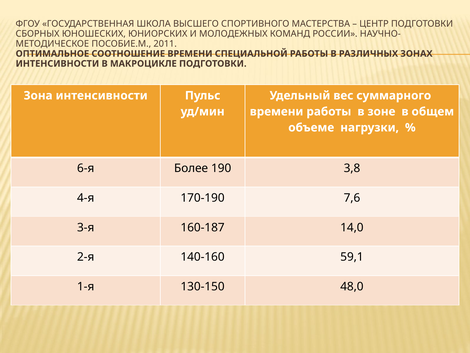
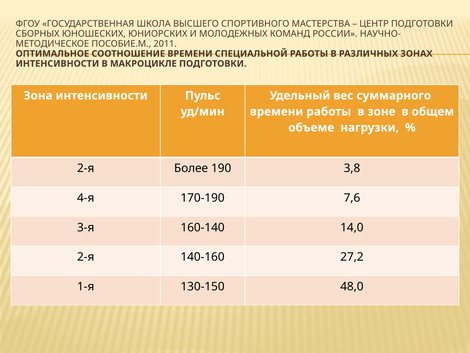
6-я: 6-я -> 2-я (86, 168)
160-187: 160-187 -> 160-140 (203, 227)
59,1: 59,1 -> 27,2 (352, 257)
